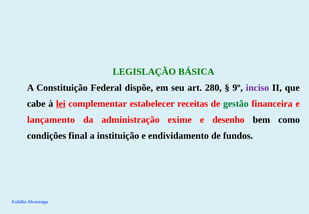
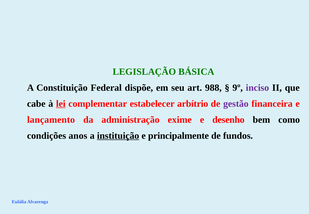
280: 280 -> 988 (213, 88)
receitas: receitas -> arbítrio (193, 104)
gestão colour: green -> purple (236, 104)
final: final -> anos (78, 136)
instituição underline: none -> present (118, 136)
endividamento: endividamento -> principalmente (179, 136)
